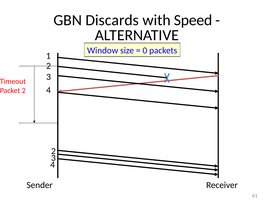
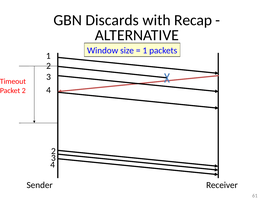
Speed: Speed -> Recap (193, 20)
0: 0 -> 1 (145, 51)
